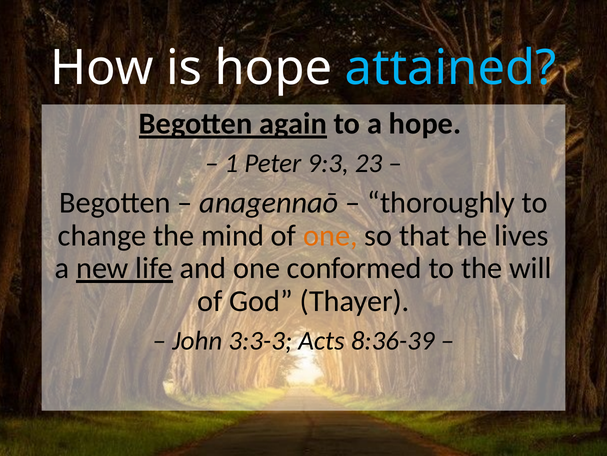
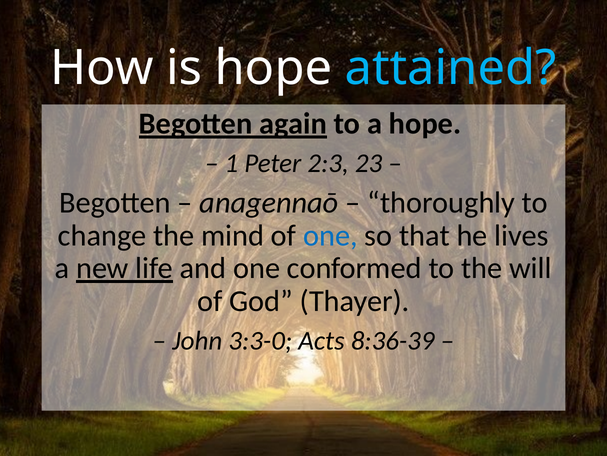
9:3: 9:3 -> 2:3 (328, 163)
one colour: orange -> blue (330, 235)
3:3-3: 3:3-3 -> 3:3-0 (260, 340)
